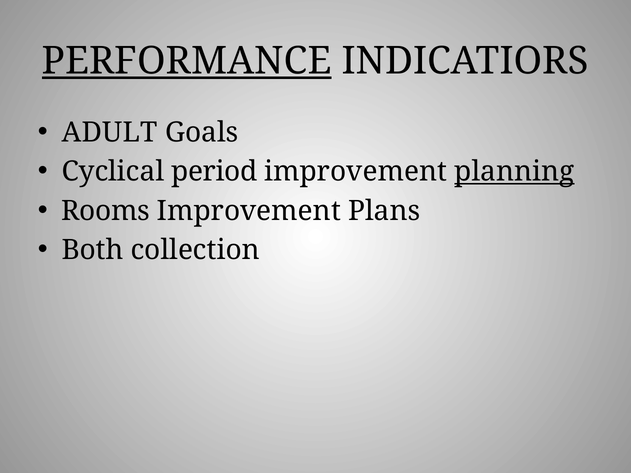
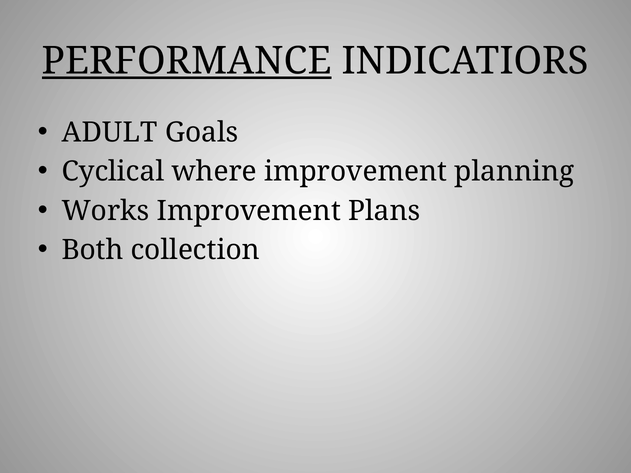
period: period -> where (214, 172)
planning underline: present -> none (514, 172)
Rooms: Rooms -> Works (105, 211)
